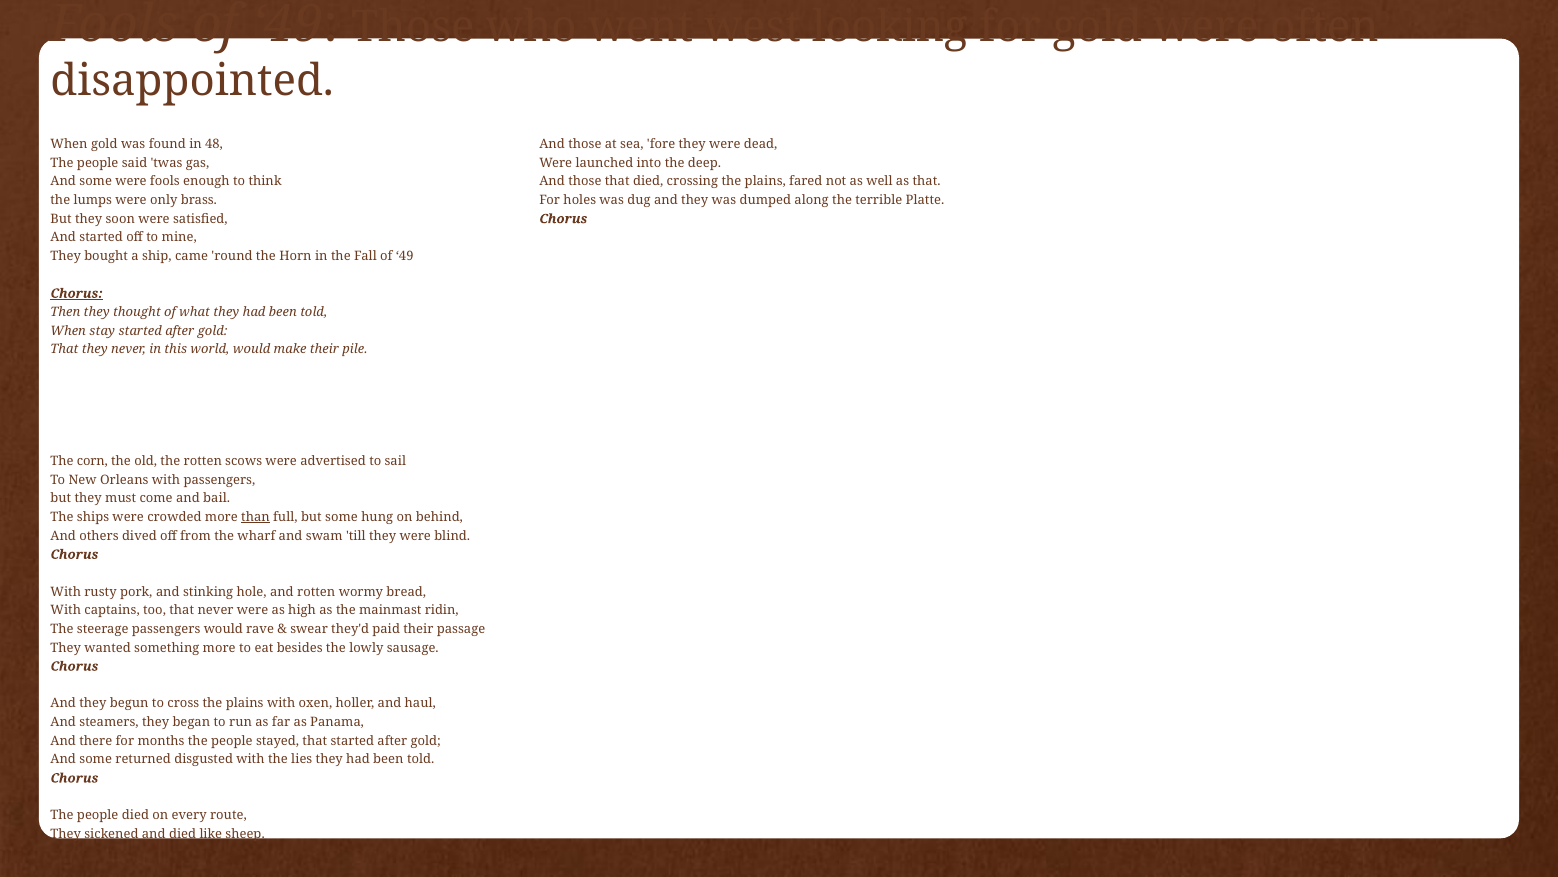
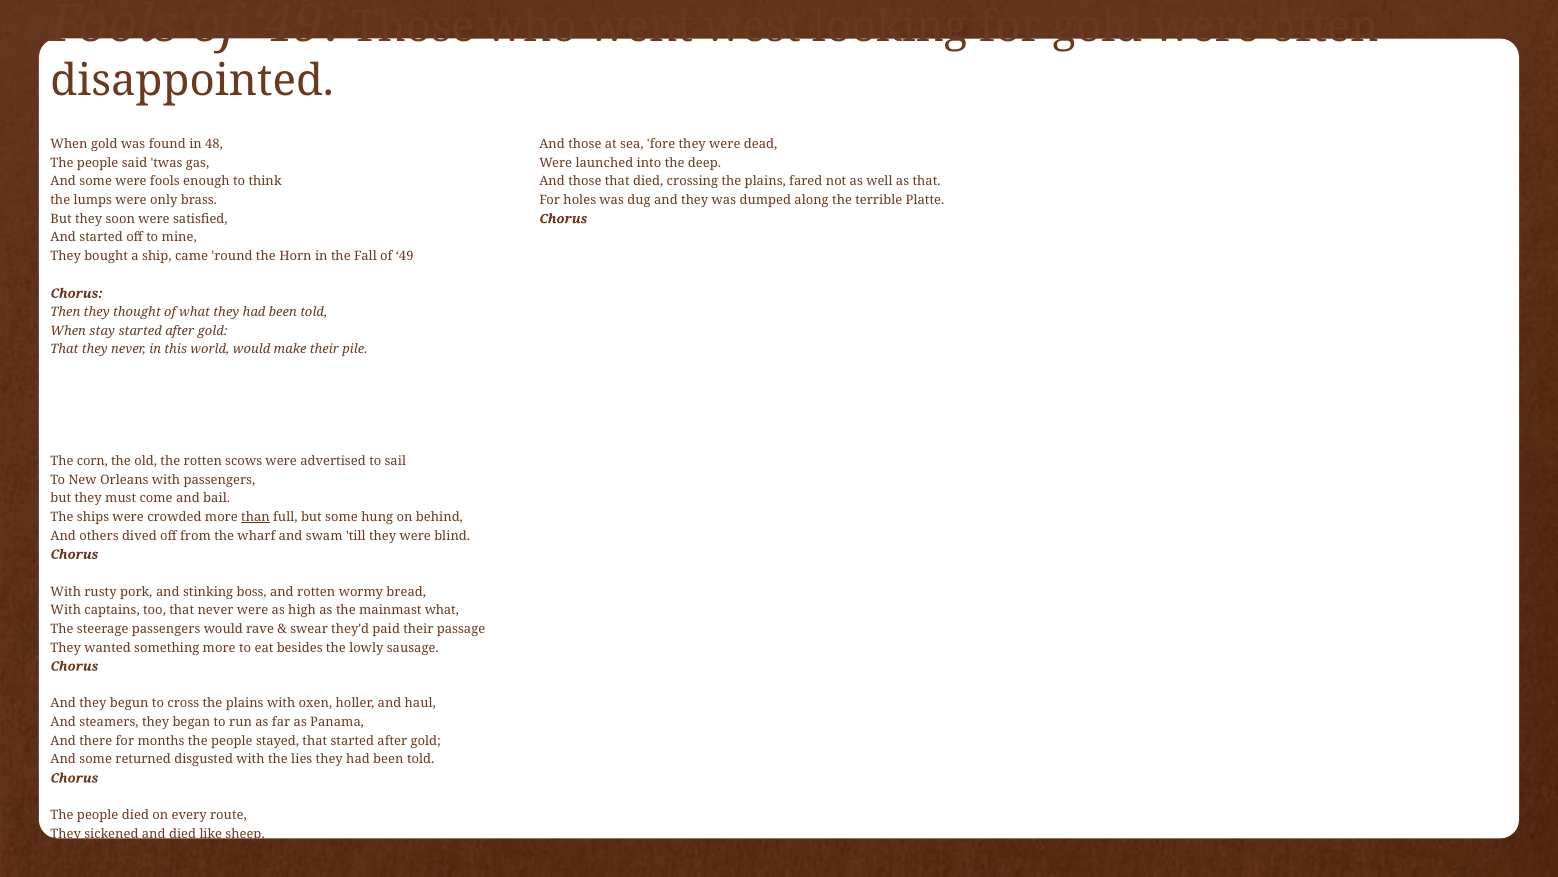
Chorus underline: present -> none (77, 293)
hole: hole -> boss (252, 592)
mainmast ridin: ridin -> what (442, 610)
